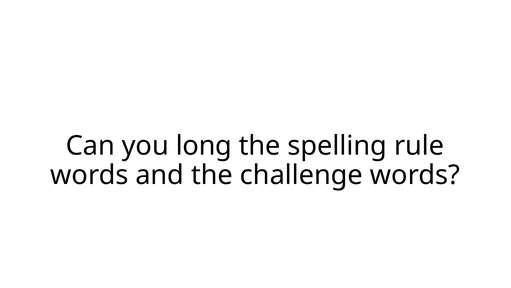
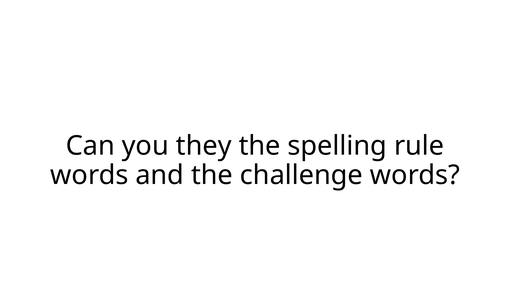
long: long -> they (204, 146)
